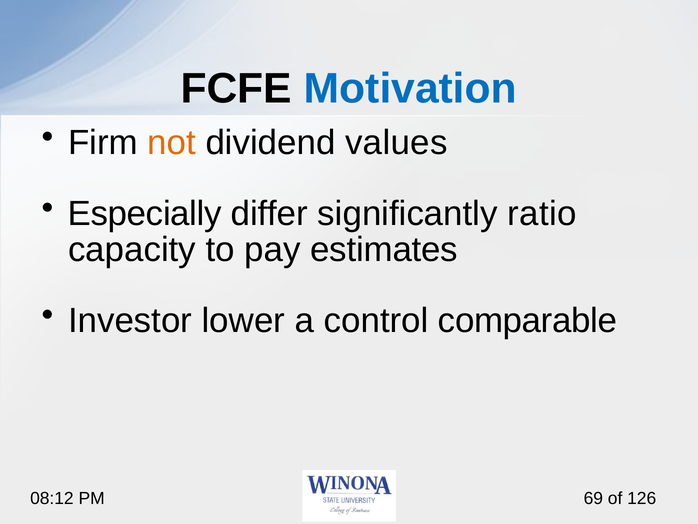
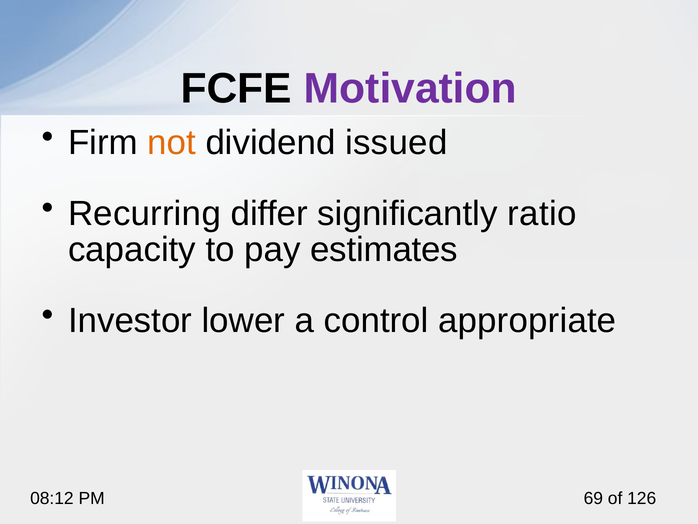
Motivation colour: blue -> purple (410, 89)
values: values -> issued (396, 142)
Especially: Especially -> Recurring (144, 214)
comparable: comparable -> appropriate (527, 320)
